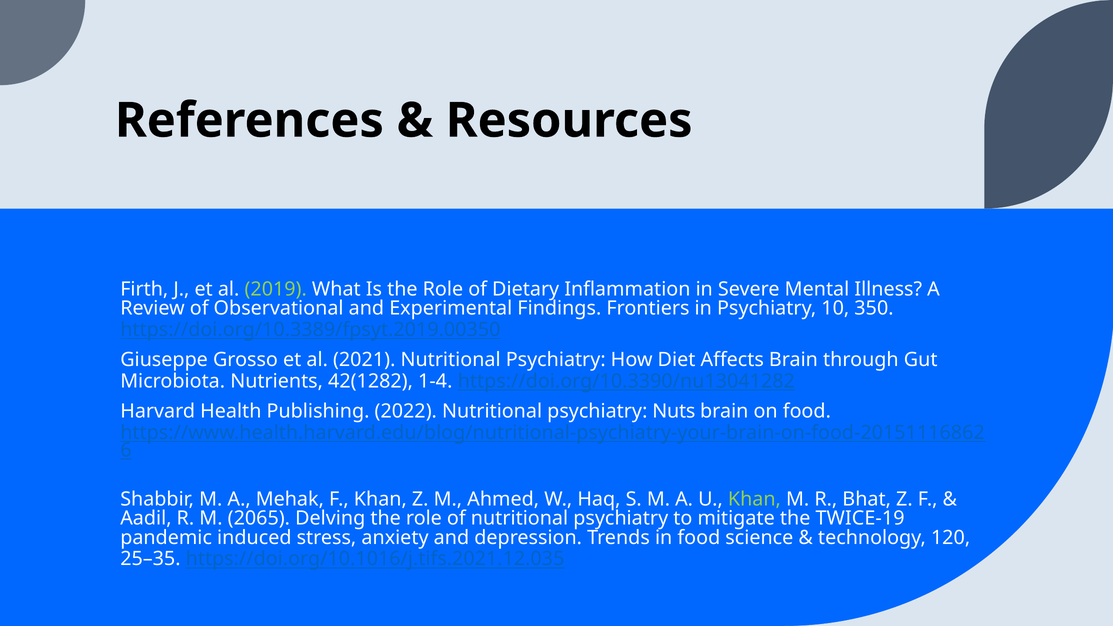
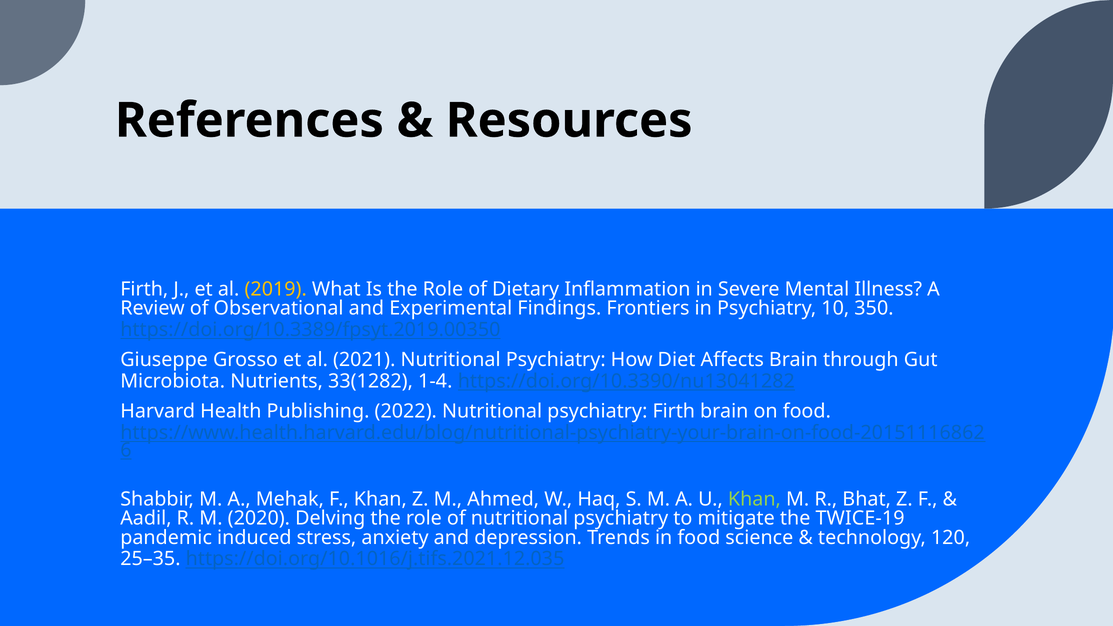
2019 colour: light green -> yellow (276, 289)
42(1282: 42(1282 -> 33(1282 (371, 381)
psychiatry Nuts: Nuts -> Firth (674, 411)
2065: 2065 -> 2020 (259, 519)
